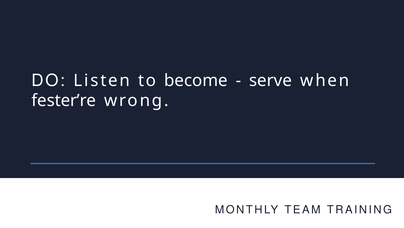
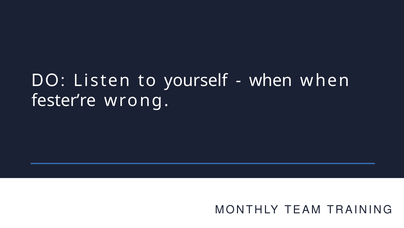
become: become -> yourself (196, 80)
serve: serve -> when (271, 80)
